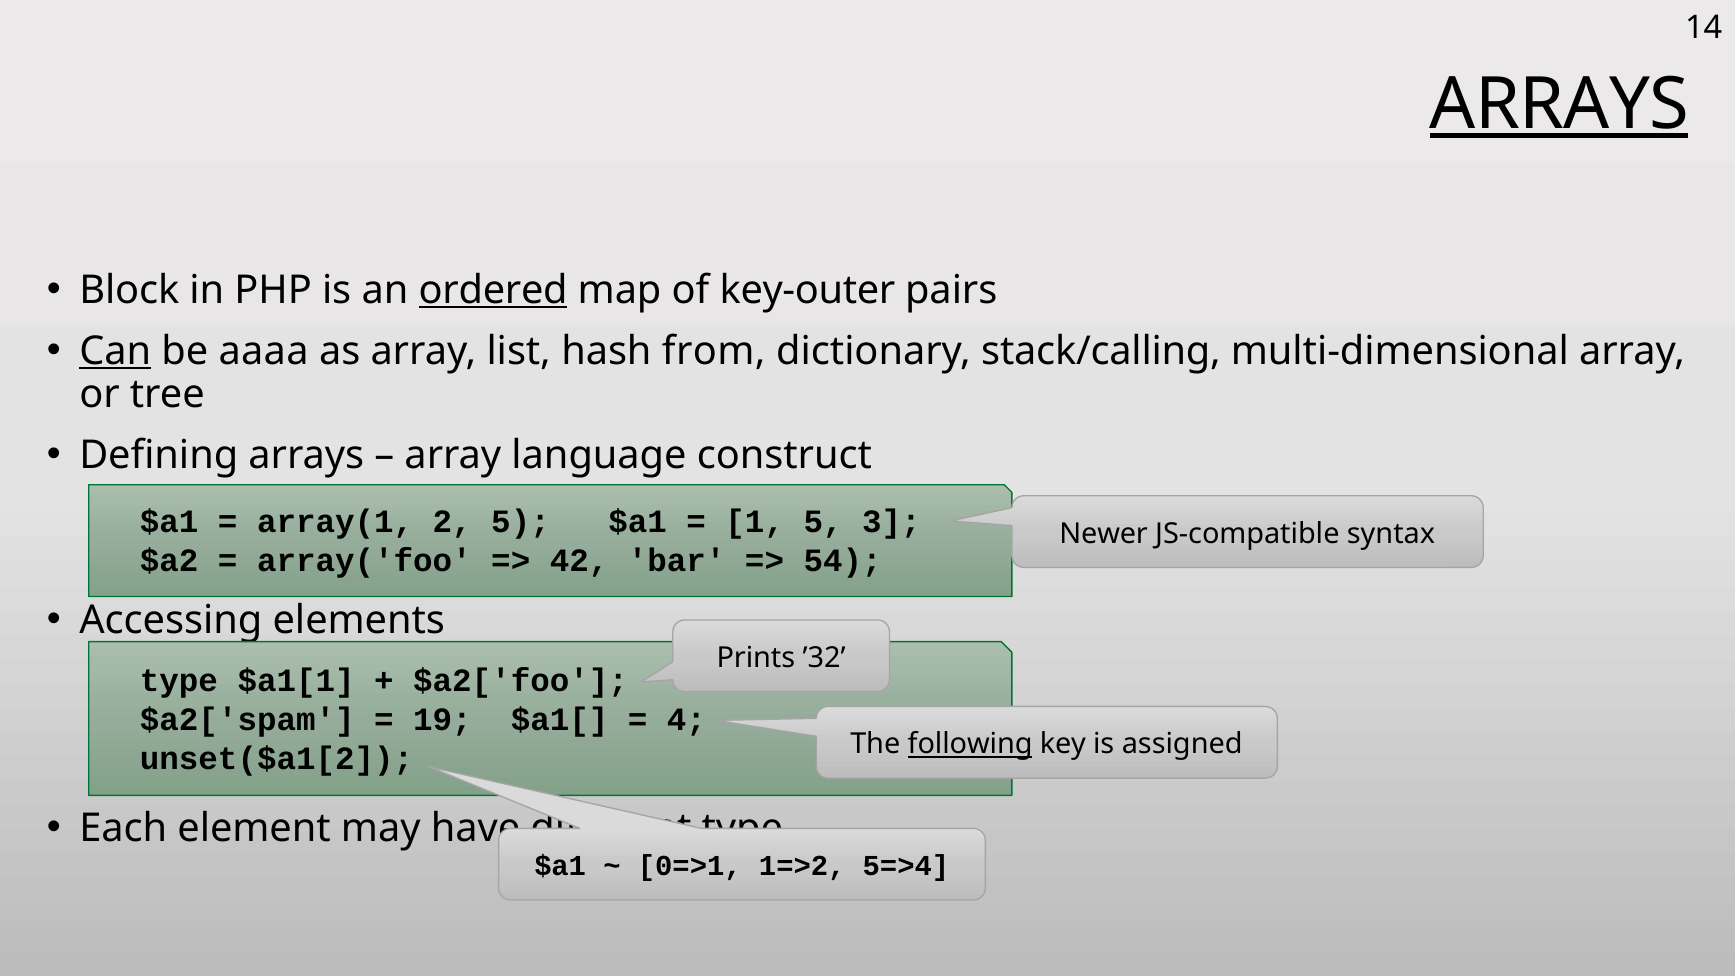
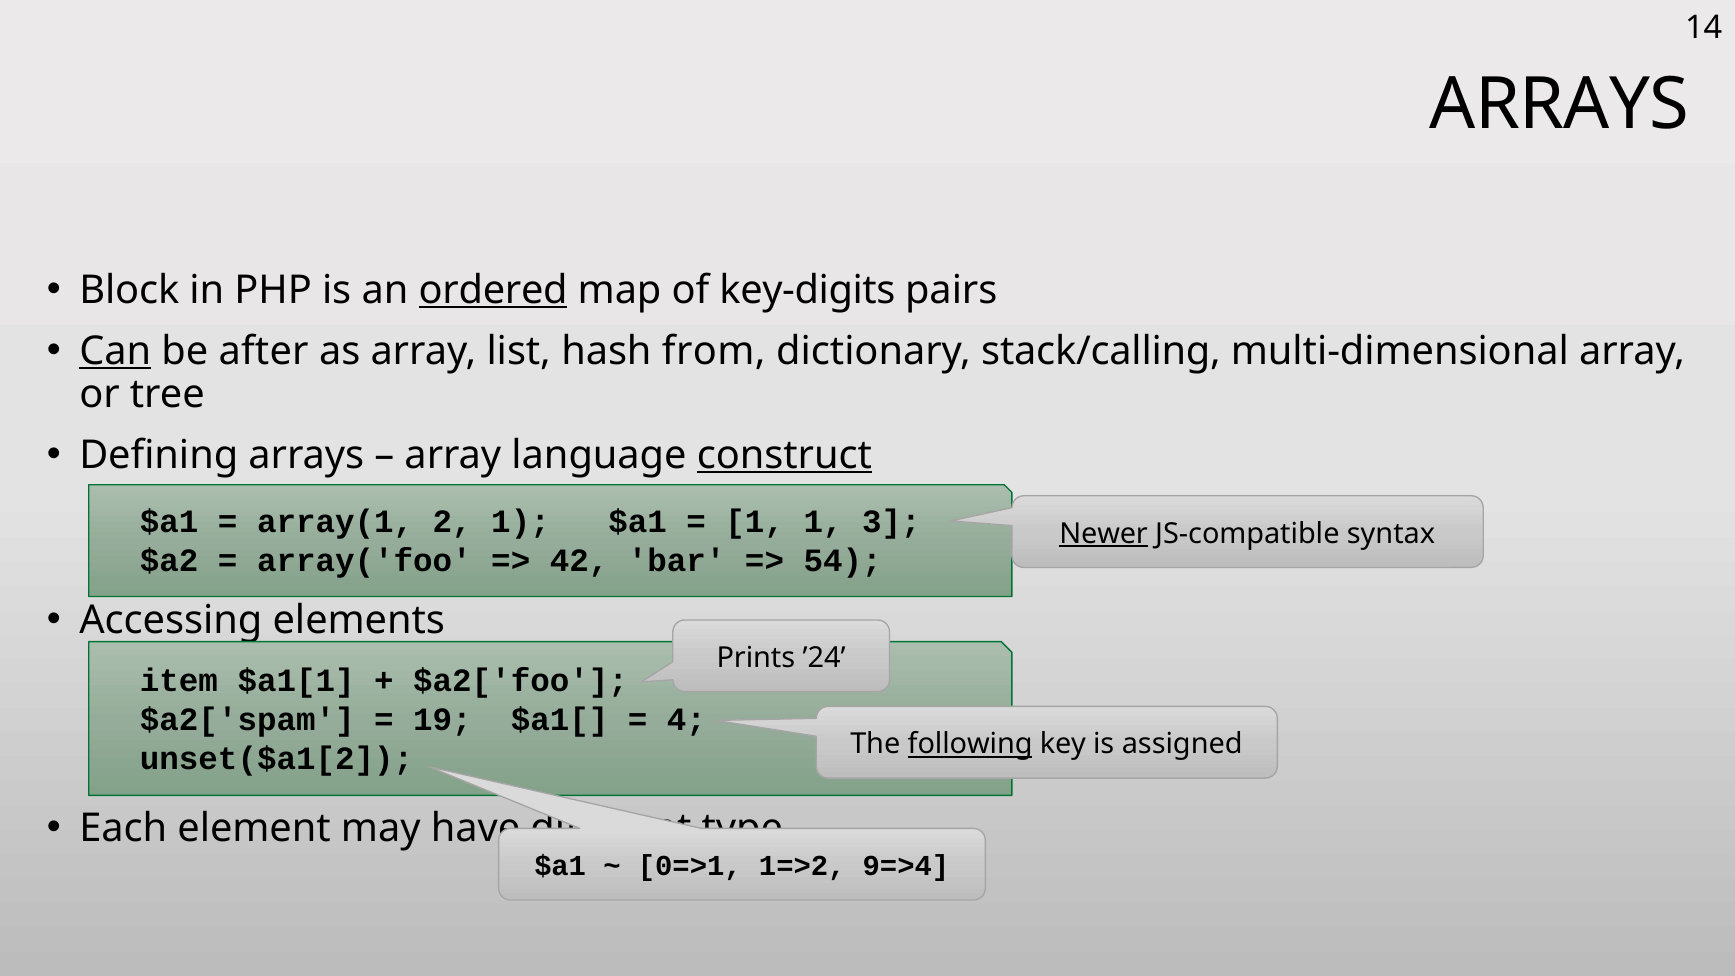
ARRAYS underline: present -> none (1559, 104)
key-outer: key-outer -> key-digits (807, 290)
aaaa: aaaa -> after (264, 351)
construct underline: none -> present (784, 455)
2 5: 5 -> 1 (521, 522)
1 5: 5 -> 1 (823, 522)
Newer underline: none -> present (1104, 534)
’32: ’32 -> ’24 (824, 658)
type: type -> item (179, 681)
5=>4: 5=>4 -> 9=>4 (906, 866)
